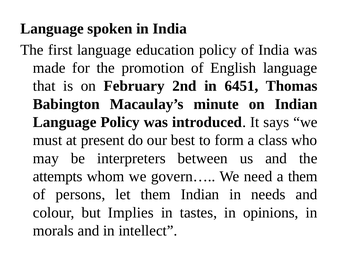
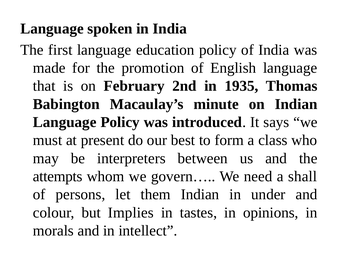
6451: 6451 -> 1935 (241, 86)
a them: them -> shall (303, 176)
needs: needs -> under (268, 194)
